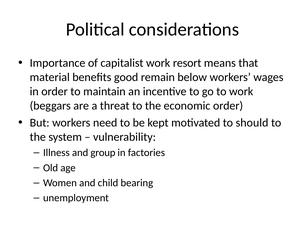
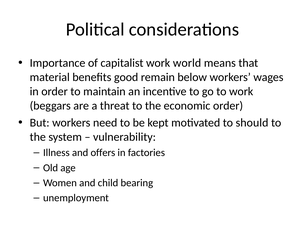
resort: resort -> world (187, 63)
group: group -> offers (103, 153)
